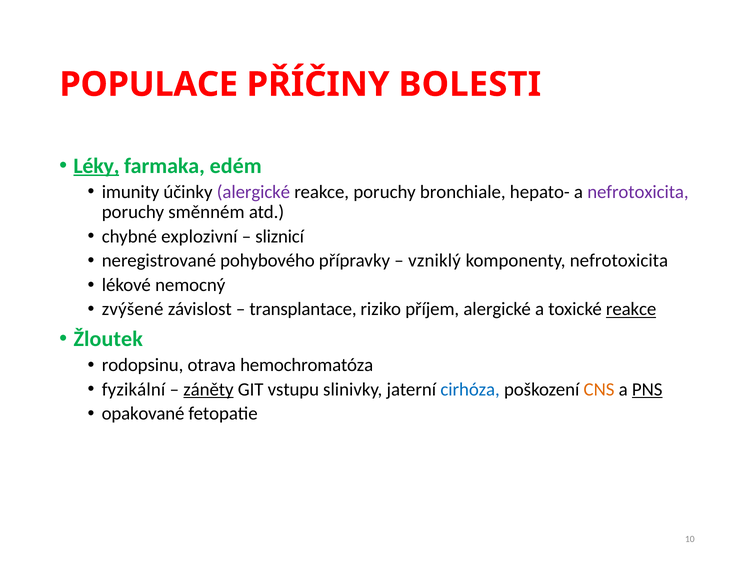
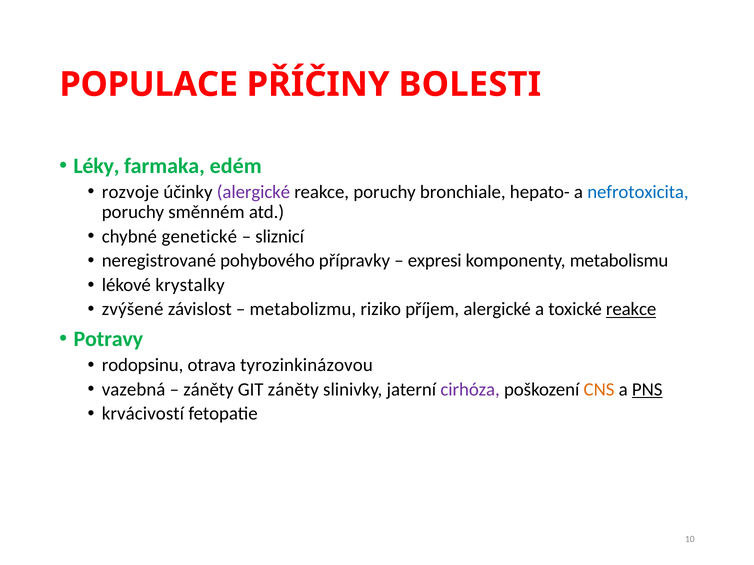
Léky underline: present -> none (96, 166)
imunity: imunity -> rozvoje (130, 192)
nefrotoxicita colour: purple -> blue (638, 192)
explozivní: explozivní -> genetické (199, 237)
vzniklý: vzniklý -> expresi (435, 261)
komponenty nefrotoxicita: nefrotoxicita -> metabolismu (619, 261)
nemocný: nemocný -> krystalky (190, 285)
transplantace: transplantace -> metabolizmu (303, 310)
Žloutek: Žloutek -> Potravy (108, 339)
hemochromatóza: hemochromatóza -> tyrozinkinázovou (306, 365)
fyzikální: fyzikální -> vazebná (134, 390)
záněty underline: present -> none (208, 390)
GIT vstupu: vstupu -> záněty (293, 390)
cirhóza colour: blue -> purple (470, 390)
opakované: opakované -> krvácivostí (143, 414)
